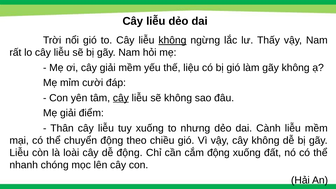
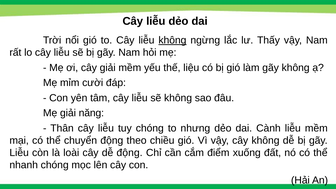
cây underline: present -> none (121, 98)
điểm: điểm -> năng (91, 113)
tuy xuống: xuống -> chóng (150, 128)
cắm động: động -> điểm (218, 153)
